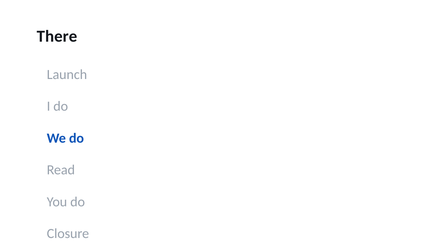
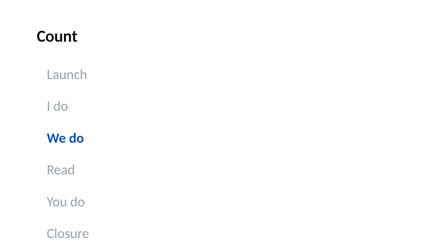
There: There -> Count (57, 36)
